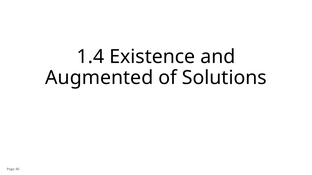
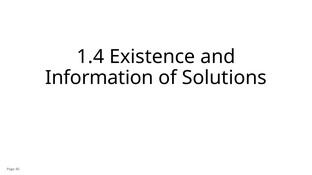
Augmented: Augmented -> Information (99, 78)
